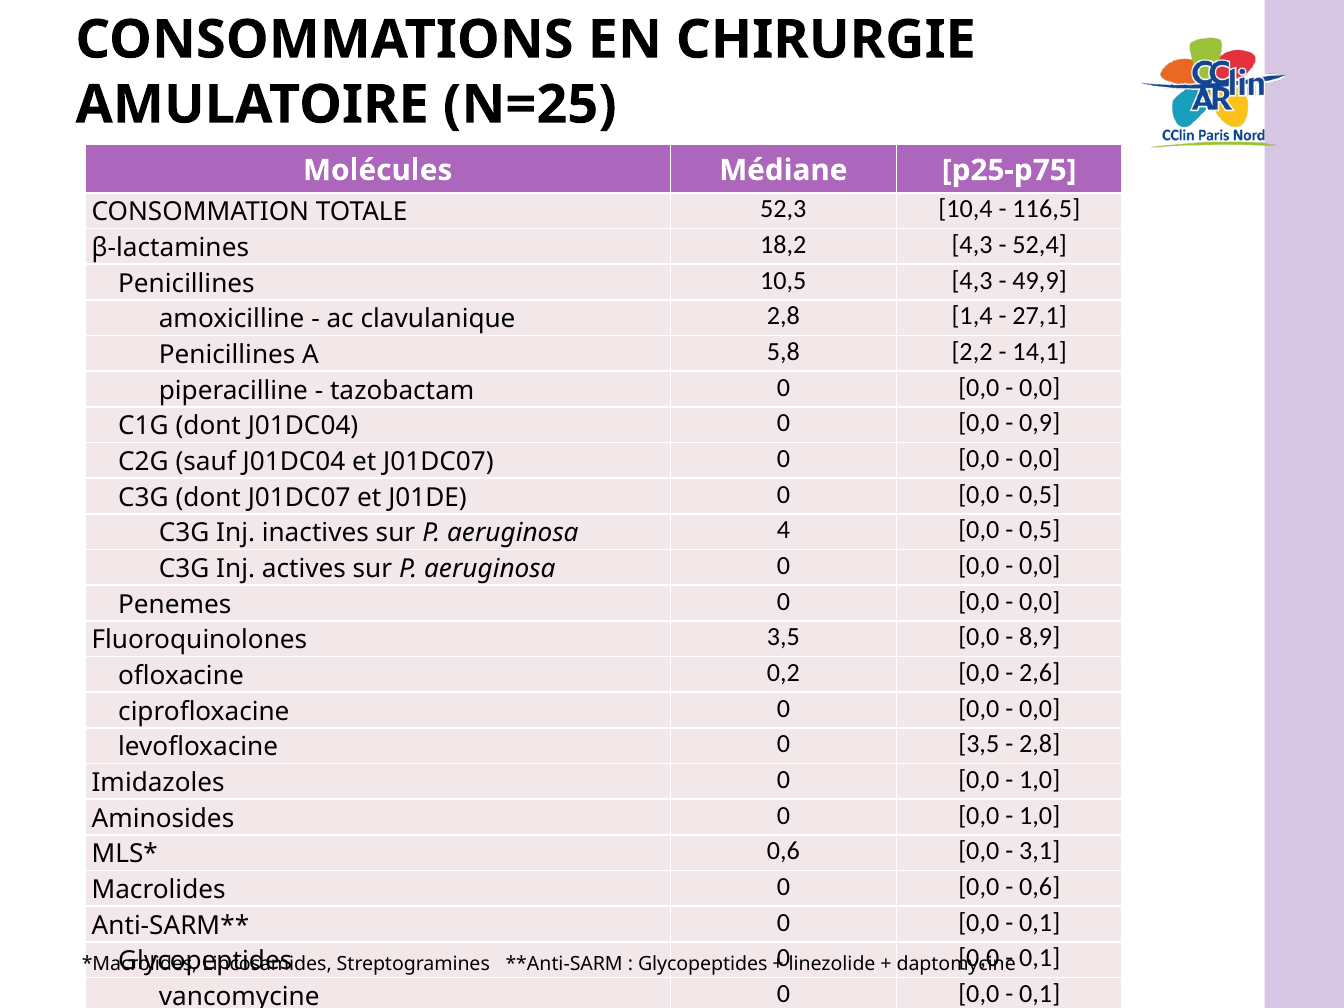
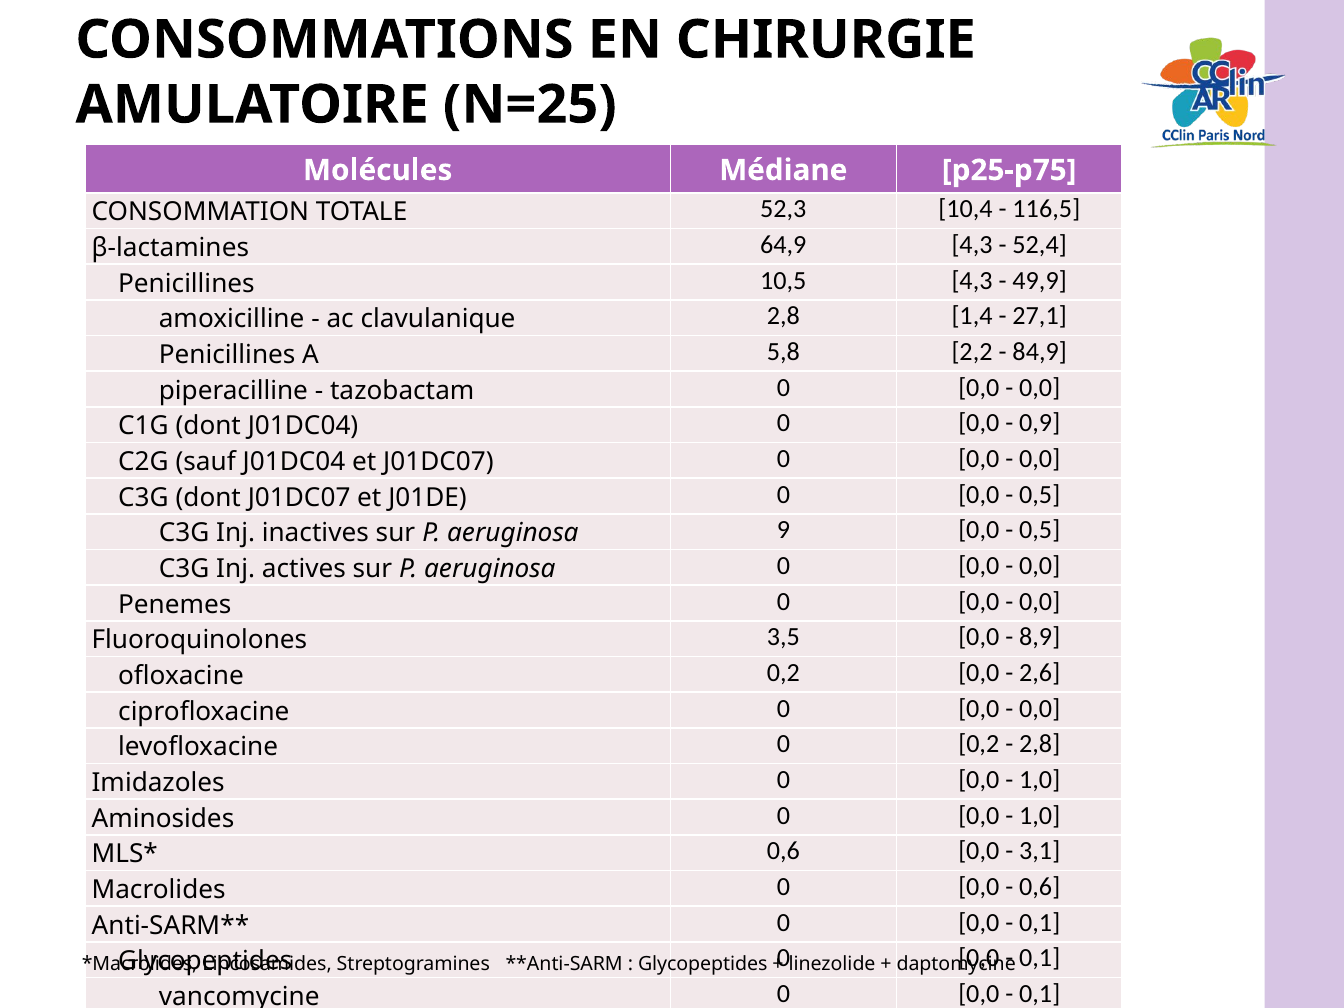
18,2: 18,2 -> 64,9 (783, 245)
14,1: 14,1 -> 84,9 (1040, 352)
4: 4 -> 9 (783, 530)
0 3,5: 3,5 -> 0,2 (979, 744)
